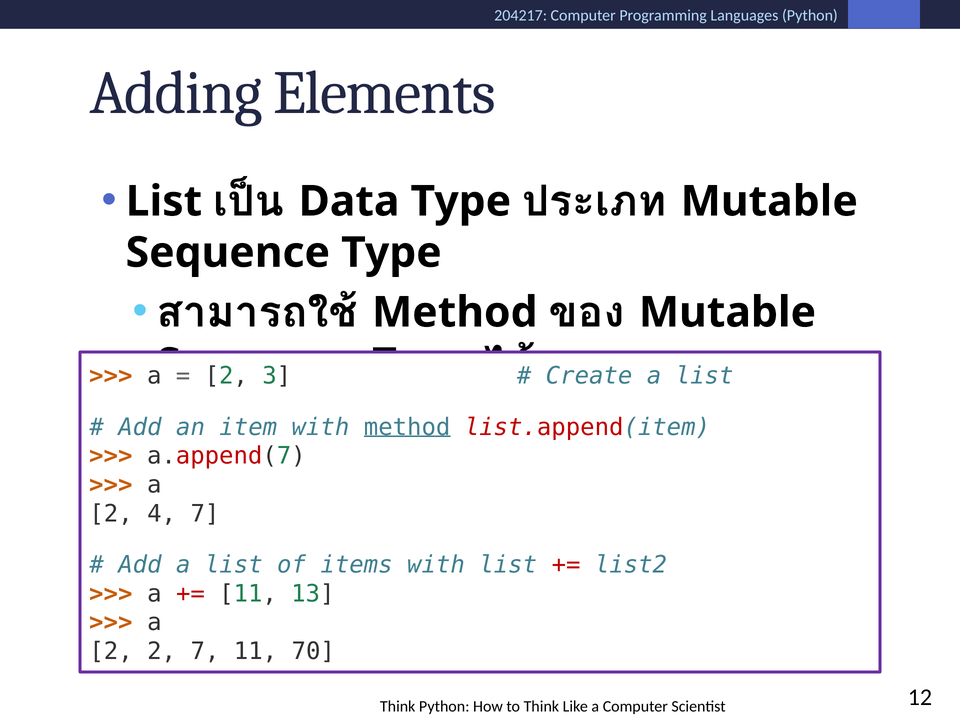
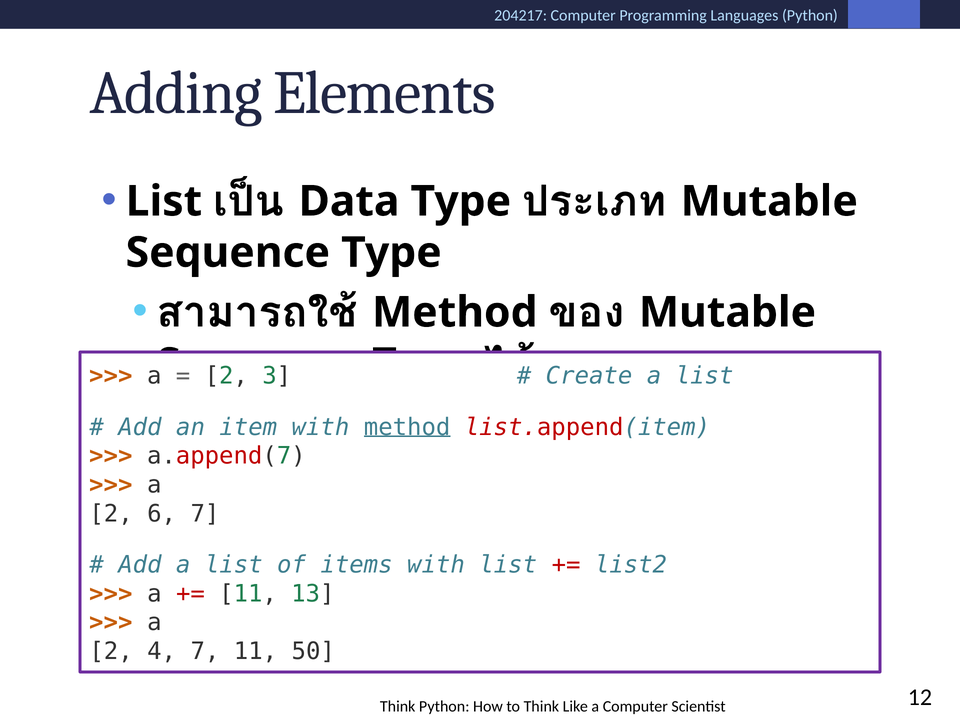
4: 4 -> 6 (162, 514)
2 2: 2 -> 4 (162, 651)
70: 70 -> 50 (313, 651)
